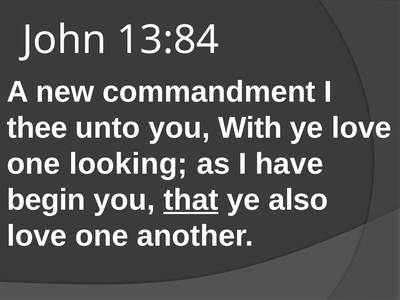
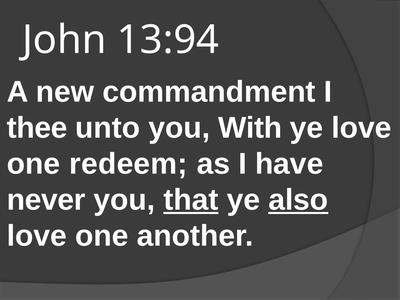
13:84: 13:84 -> 13:94 (168, 40)
looking: looking -> redeem (128, 164)
begin: begin -> never (46, 200)
also underline: none -> present (298, 200)
